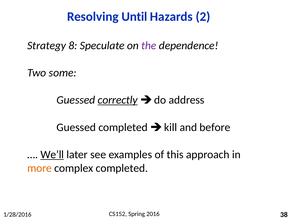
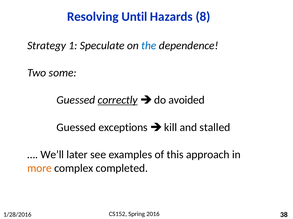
2: 2 -> 8 (203, 17)
8: 8 -> 1 (73, 46)
the colour: purple -> blue (149, 46)
address: address -> avoided (187, 100)
Guessed completed: completed -> exceptions (123, 128)
before: before -> stalled (215, 128)
We’ll underline: present -> none (52, 155)
